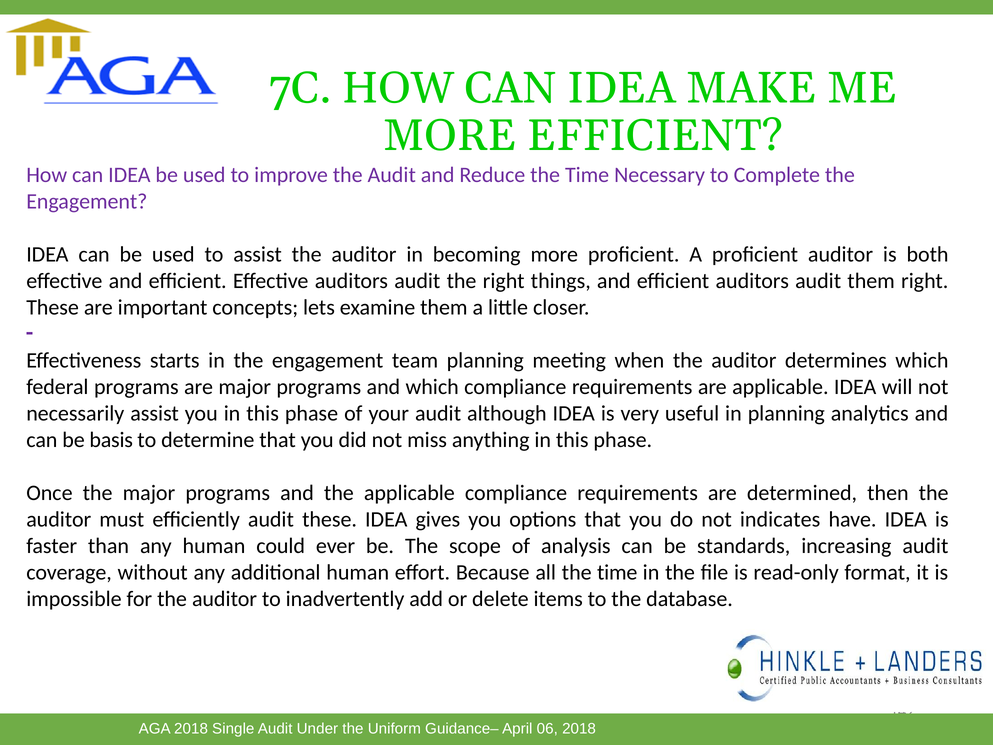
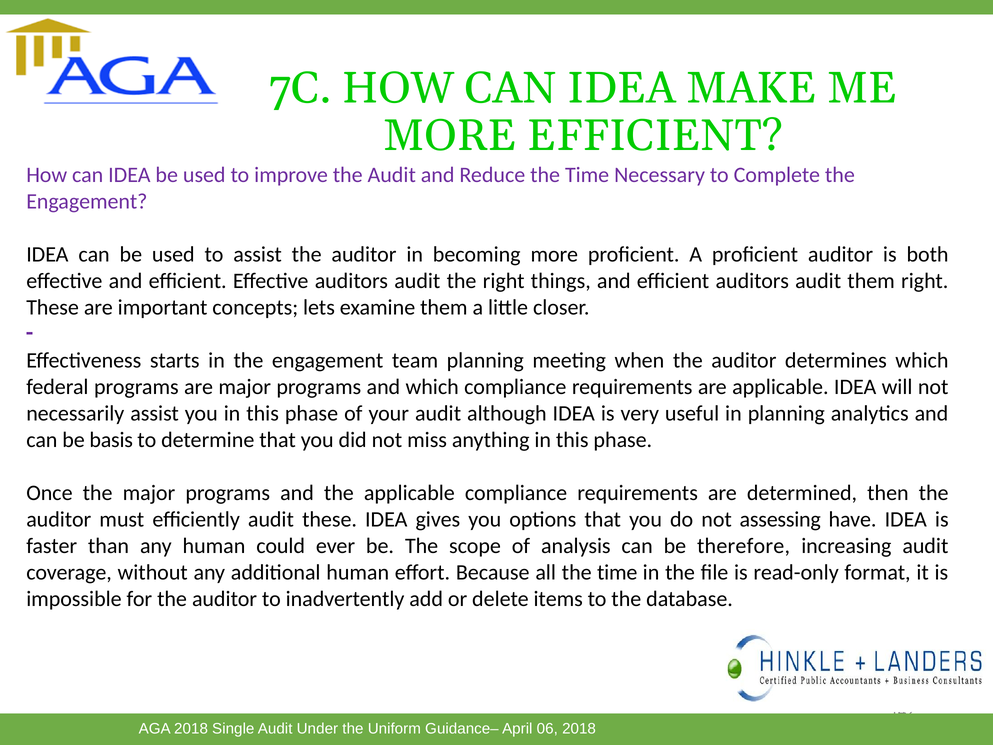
indicates: indicates -> assessing (780, 519)
standards: standards -> therefore (744, 546)
